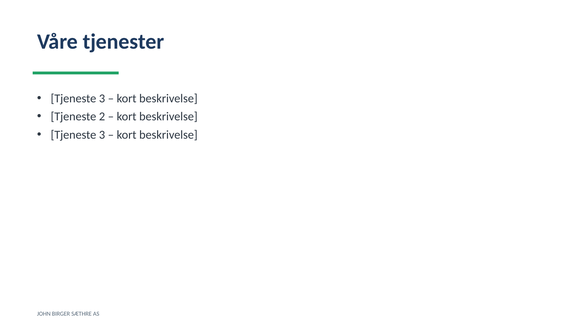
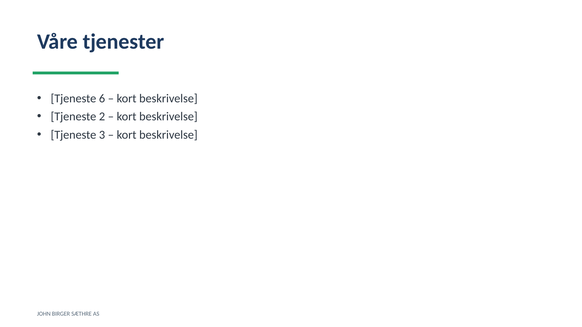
3: 3 -> 6 (102, 99)
